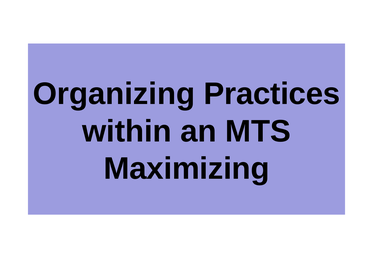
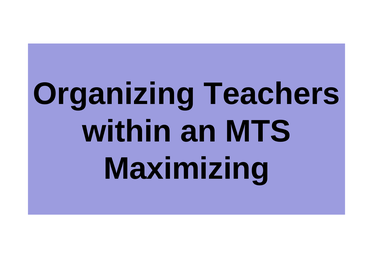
Practices: Practices -> Teachers (272, 94)
